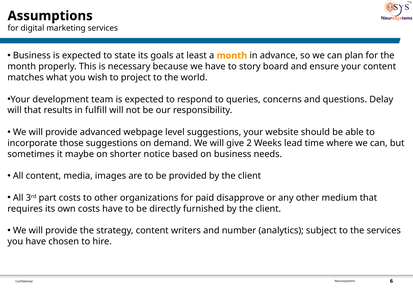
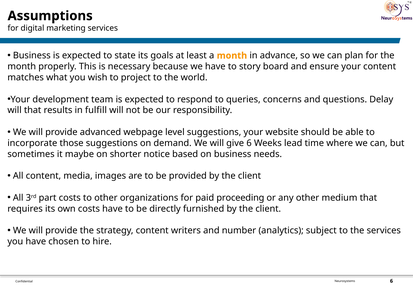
give 2: 2 -> 6 (249, 143)
disapprove: disapprove -> proceeding (240, 198)
